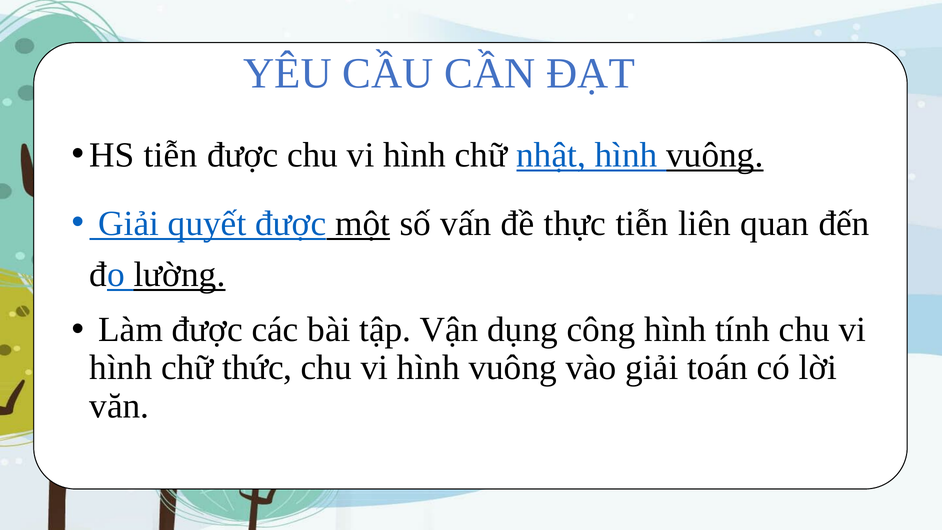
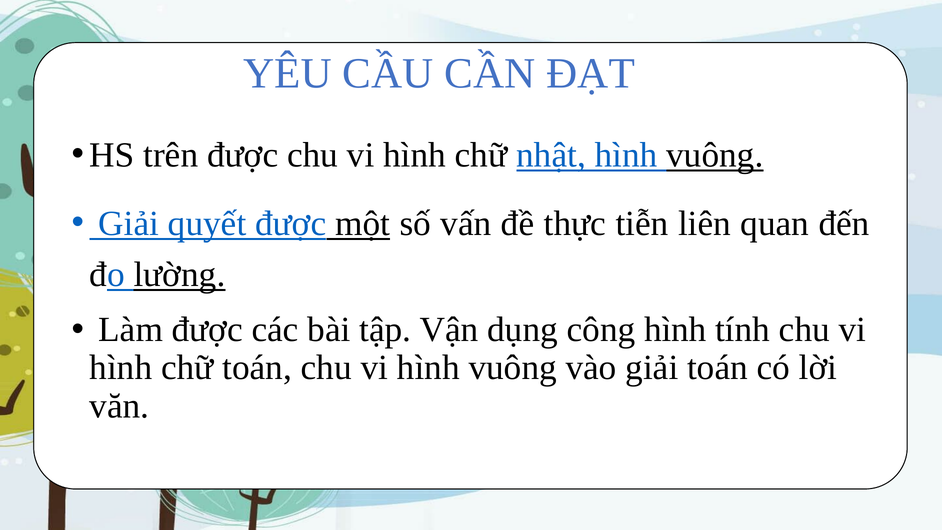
HS tiễn: tiễn -> trên (171, 155)
chữ thức: thức -> toán (257, 368)
